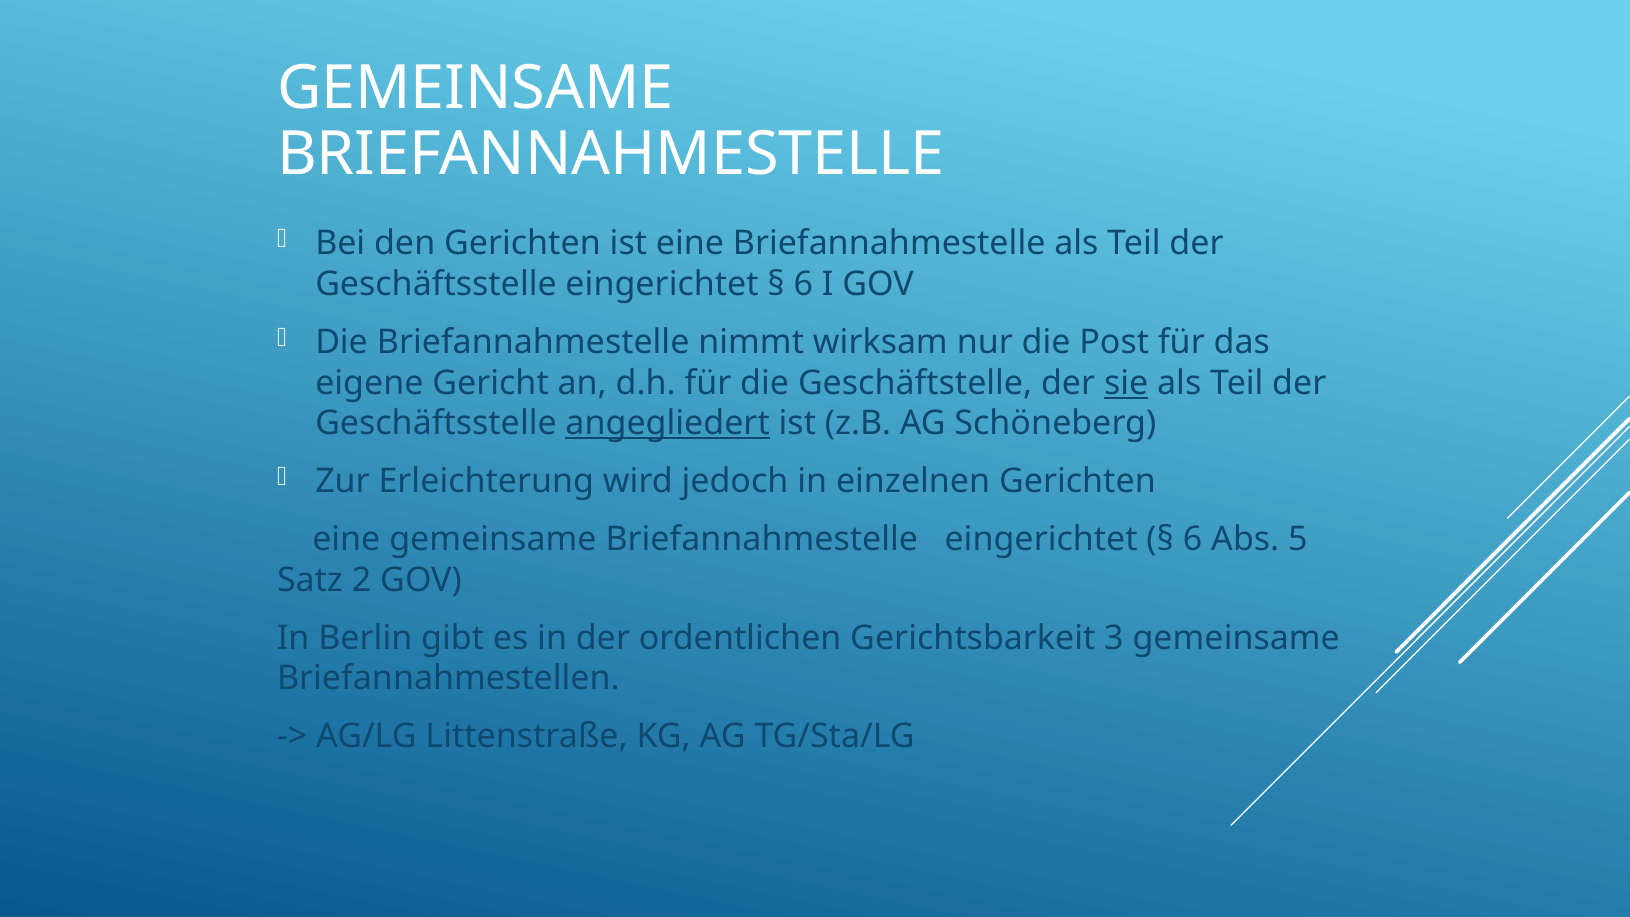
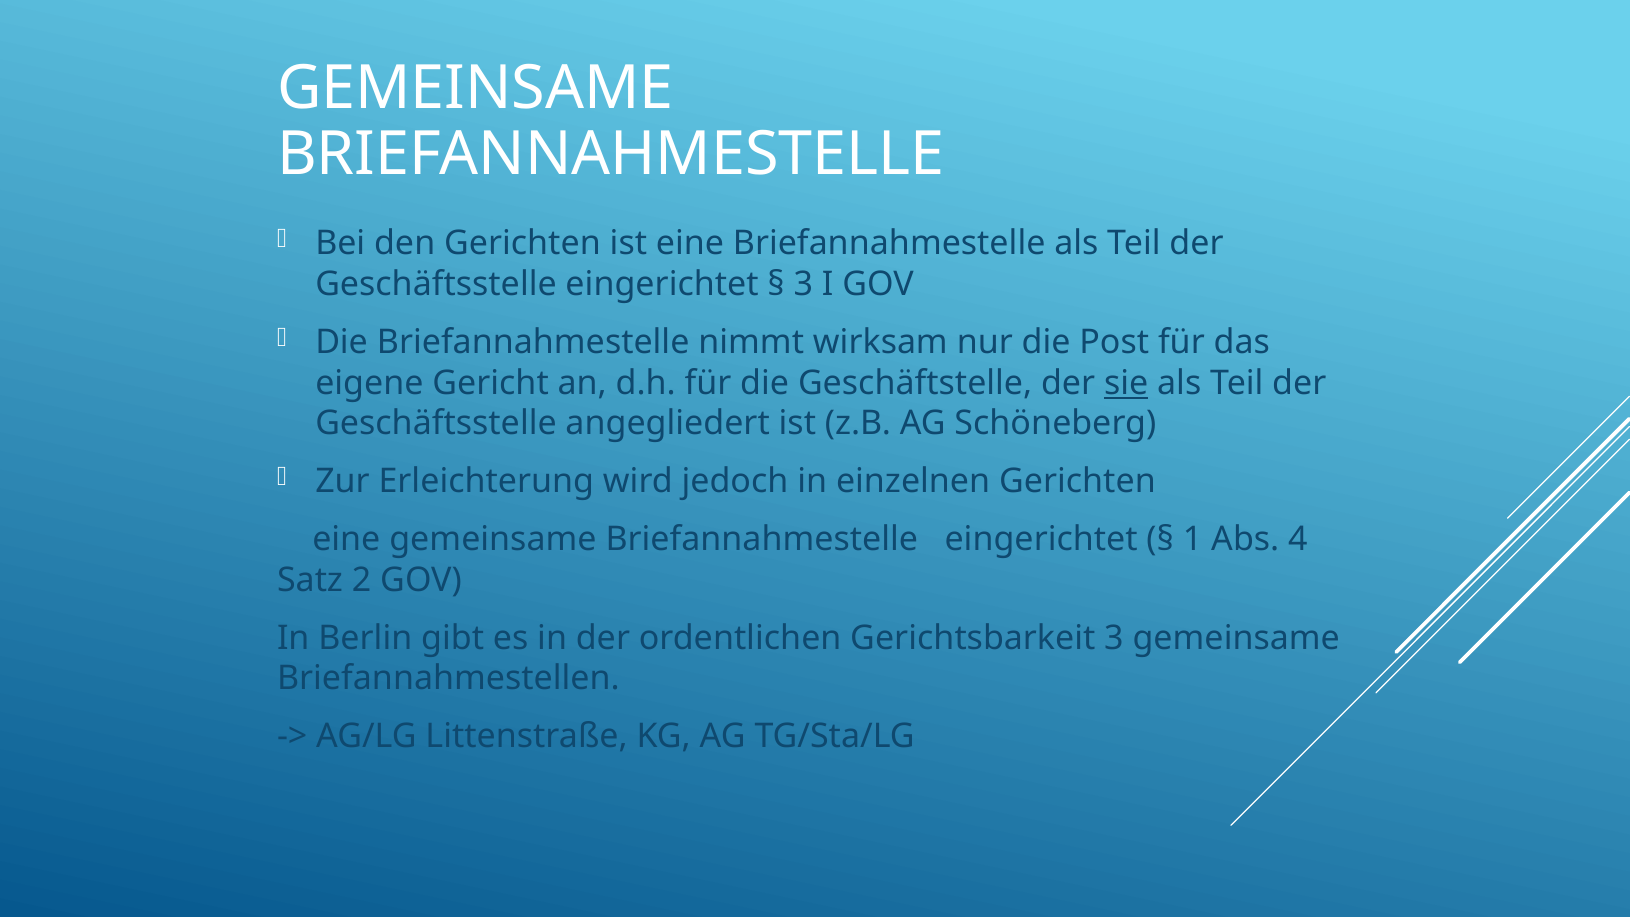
6: 6 -> 3 (803, 284)
angegliedert underline: present -> none (668, 424)
6: 6 -> 1 (1193, 539)
5: 5 -> 4 (1298, 539)
